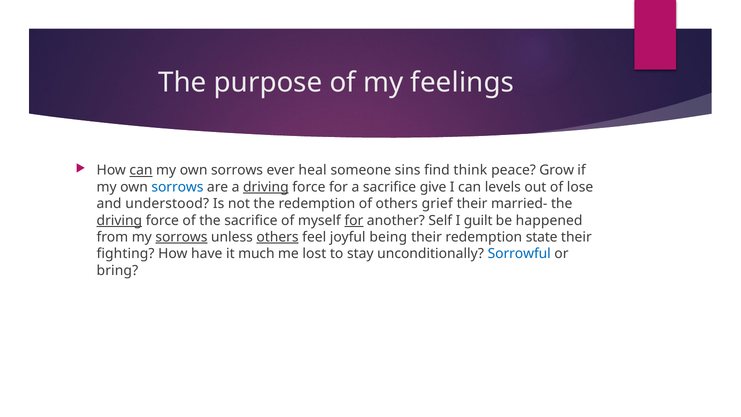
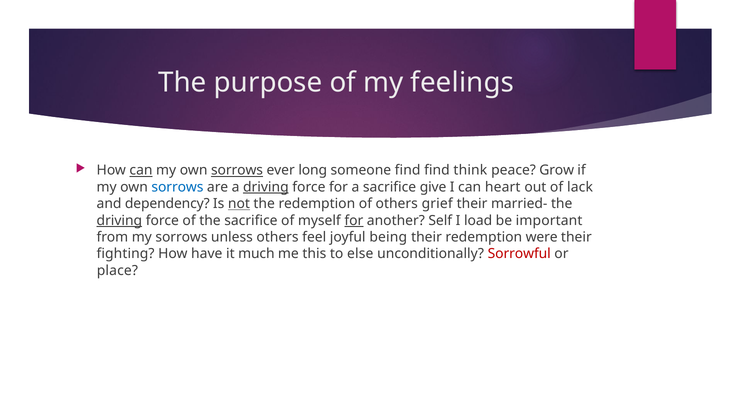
sorrows underline: none -> present (237, 170)
heal: heal -> long (313, 170)
someone sins: sins -> find (408, 170)
levels: levels -> heart (503, 187)
lose: lose -> lack (580, 187)
understood: understood -> dependency (167, 204)
not underline: none -> present (239, 204)
guilt: guilt -> load (478, 220)
happened: happened -> important (549, 220)
sorrows underline: present -> none (181, 237)
others underline: present -> none (277, 237)
state: state -> were (542, 237)
lost: lost -> this (314, 254)
stay: stay -> else (360, 254)
Sorrowful colour: blue -> red (519, 254)
bring: bring -> place (117, 270)
